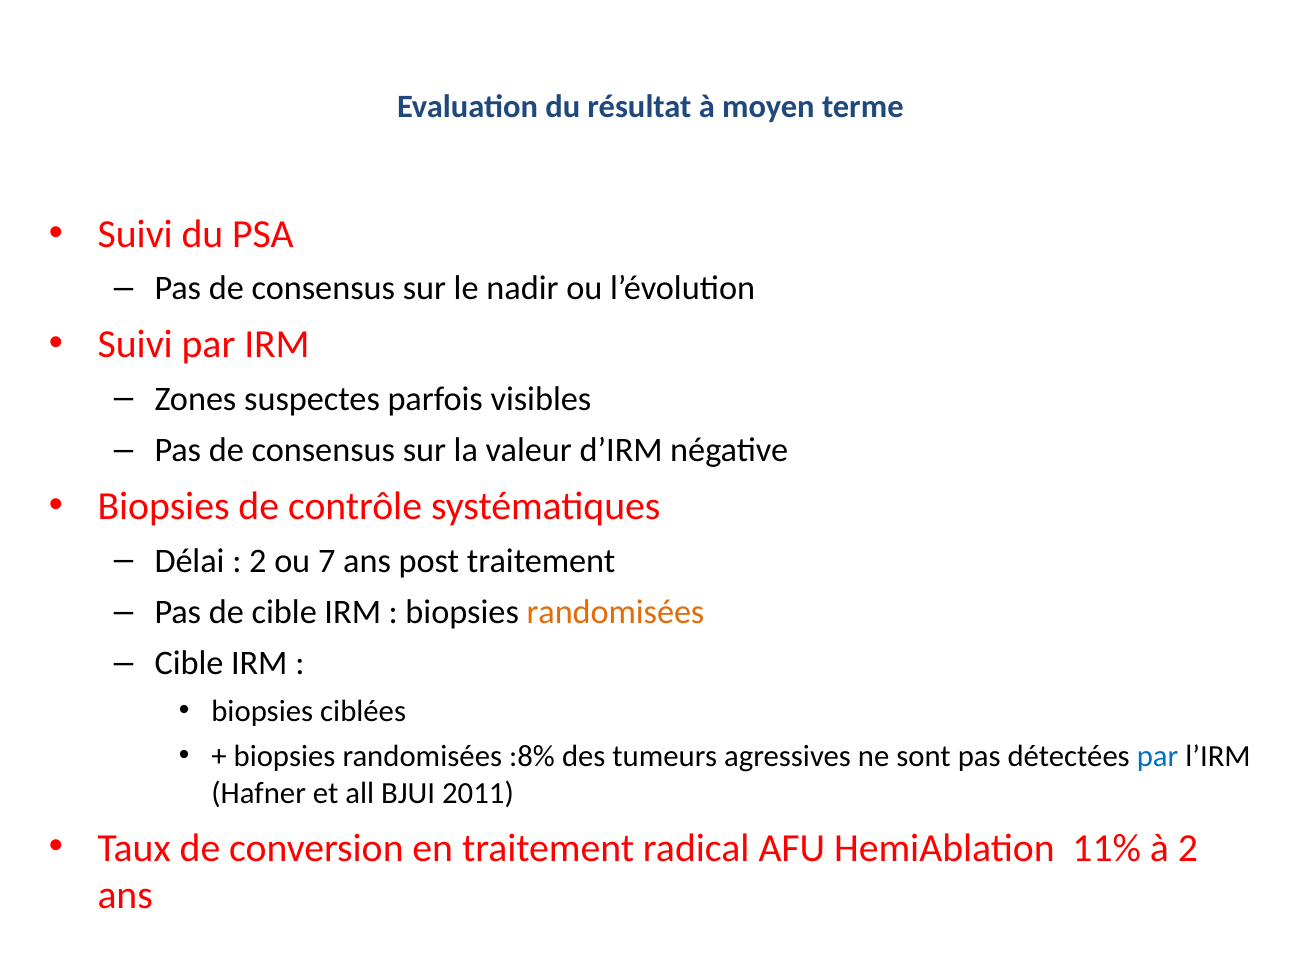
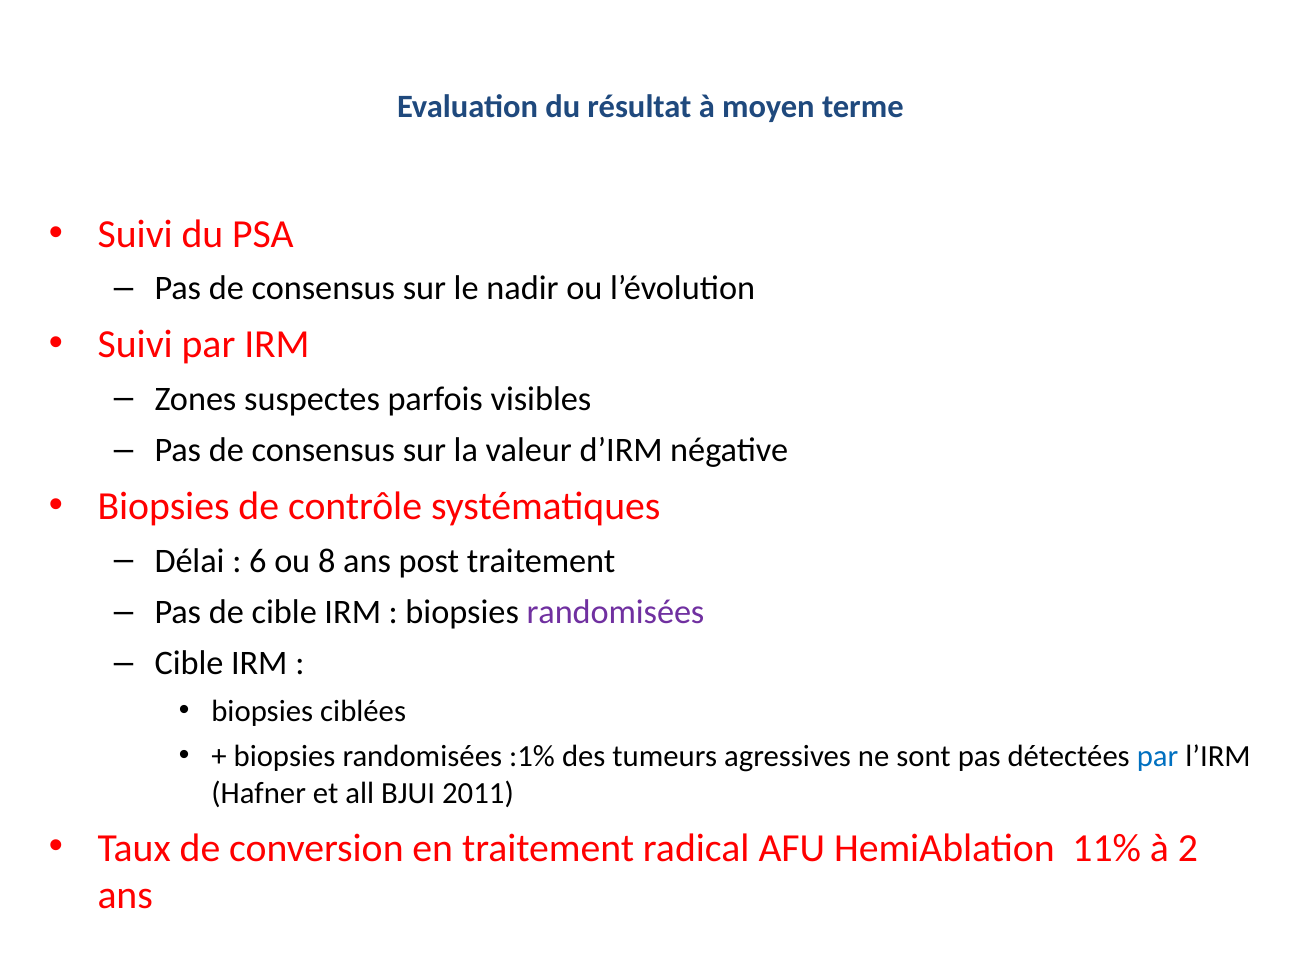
2: 2 -> 6 (258, 561)
7: 7 -> 8 (327, 561)
randomisées colour: orange -> purple (615, 612)
:8%: :8% -> :1% (532, 756)
